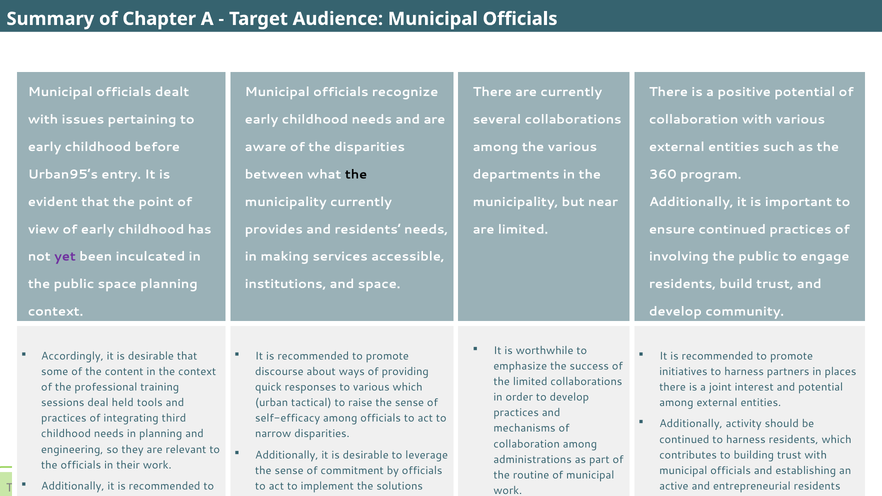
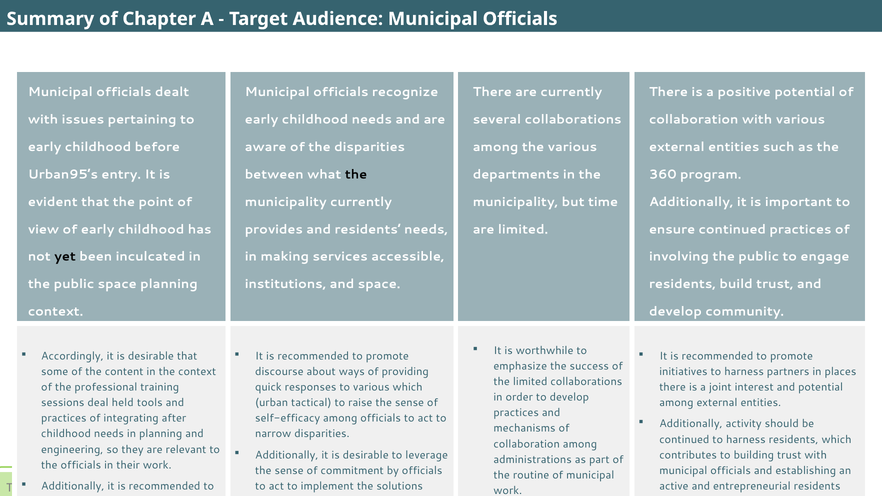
near: near -> time (603, 202)
yet colour: purple -> black (65, 257)
third: third -> after (174, 418)
